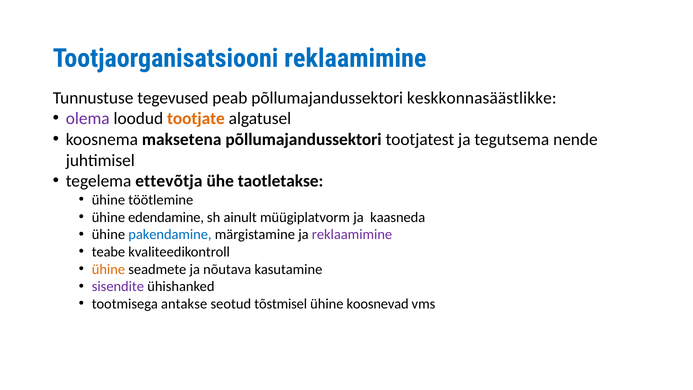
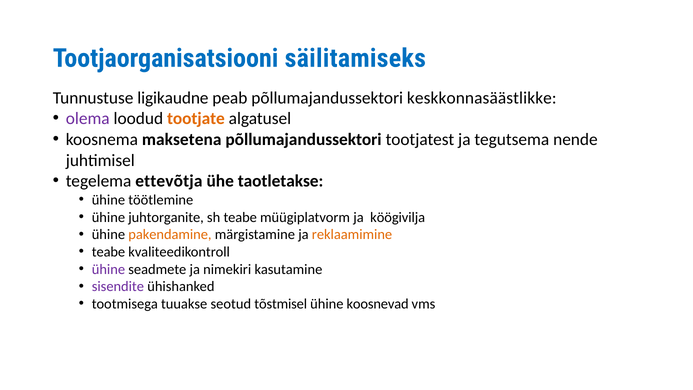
Tootjaorganisatsiooni reklaamimine: reklaamimine -> säilitamiseks (355, 58)
tegevused: tegevused -> ligikaudne (173, 98)
edendamine: edendamine -> juhtorganite (166, 217)
sh ainult: ainult -> teabe (240, 217)
kaasneda: kaasneda -> köögivilja (398, 217)
pakendamine colour: blue -> orange (170, 235)
reklaamimine colour: purple -> orange (352, 235)
ühine colour: orange -> purple (108, 269)
nõutava: nõutava -> nimekiri (227, 269)
antakse: antakse -> tuuakse (184, 304)
